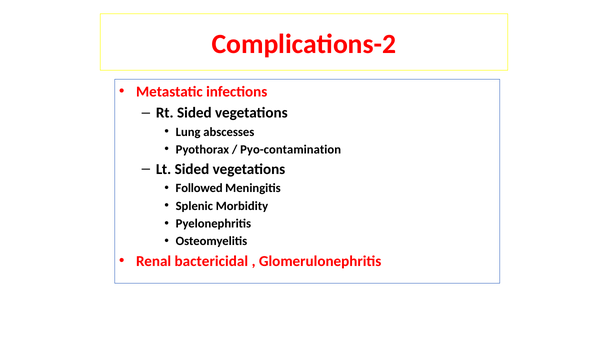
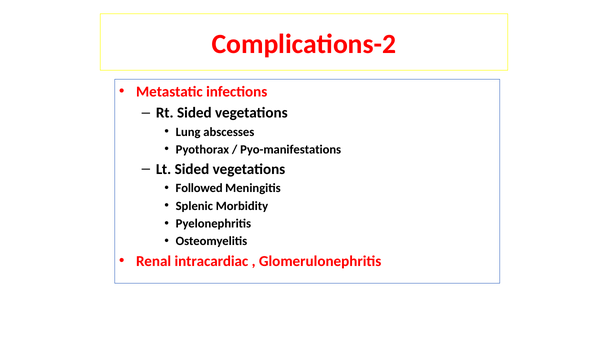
Pyo-contamination: Pyo-contamination -> Pyo-manifestations (291, 149)
bactericidal: bactericidal -> intracardiac (211, 261)
